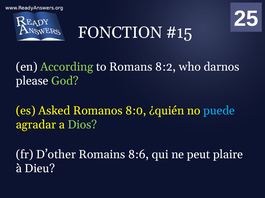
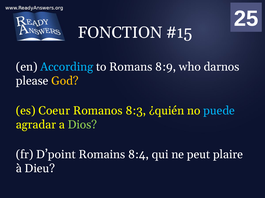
According colour: light green -> light blue (67, 67)
8:2: 8:2 -> 8:9 (166, 67)
God colour: light green -> yellow (65, 81)
Asked: Asked -> Coeur (54, 111)
8:0: 8:0 -> 8:3 (136, 111)
D’other: D’other -> D’point (56, 155)
8:6: 8:6 -> 8:4 (138, 155)
